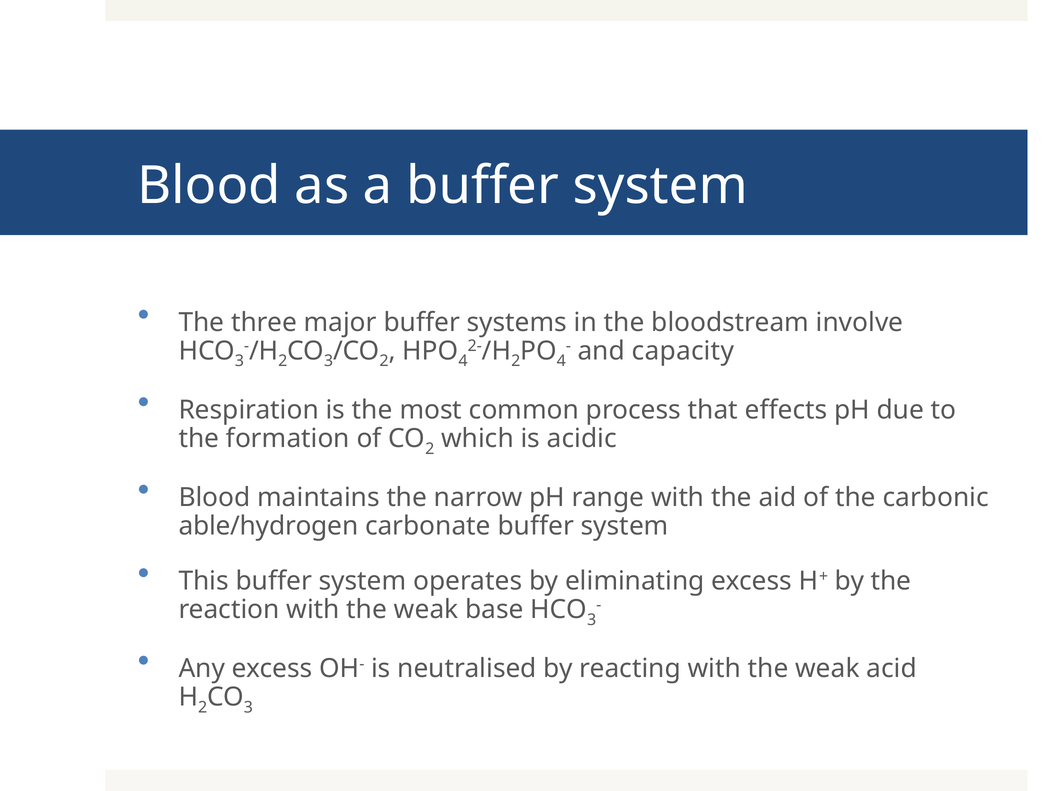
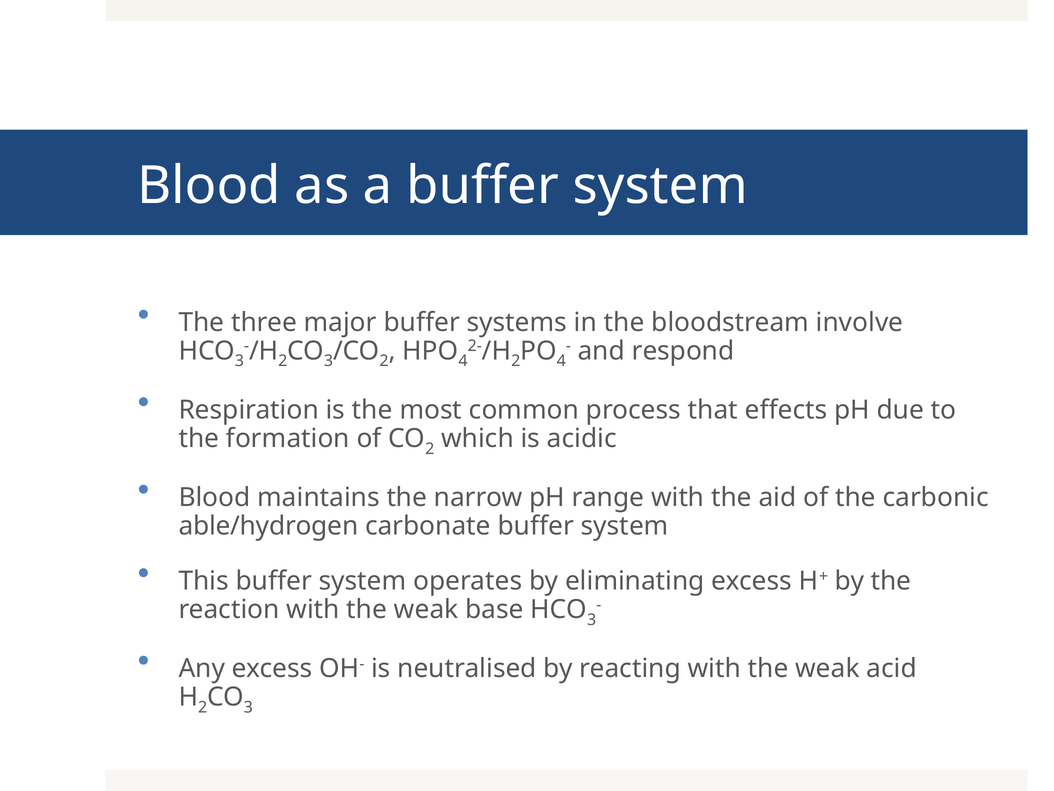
capacity: capacity -> respond (683, 351)
